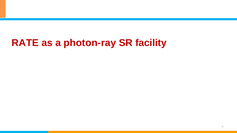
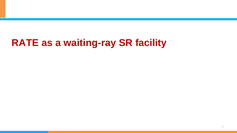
photon-ray: photon-ray -> waiting-ray (90, 43)
